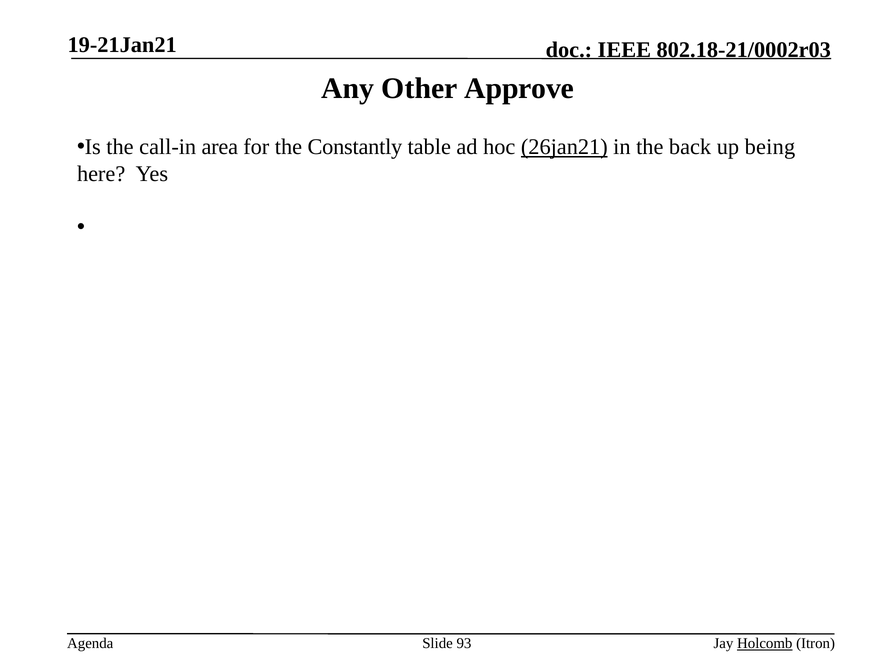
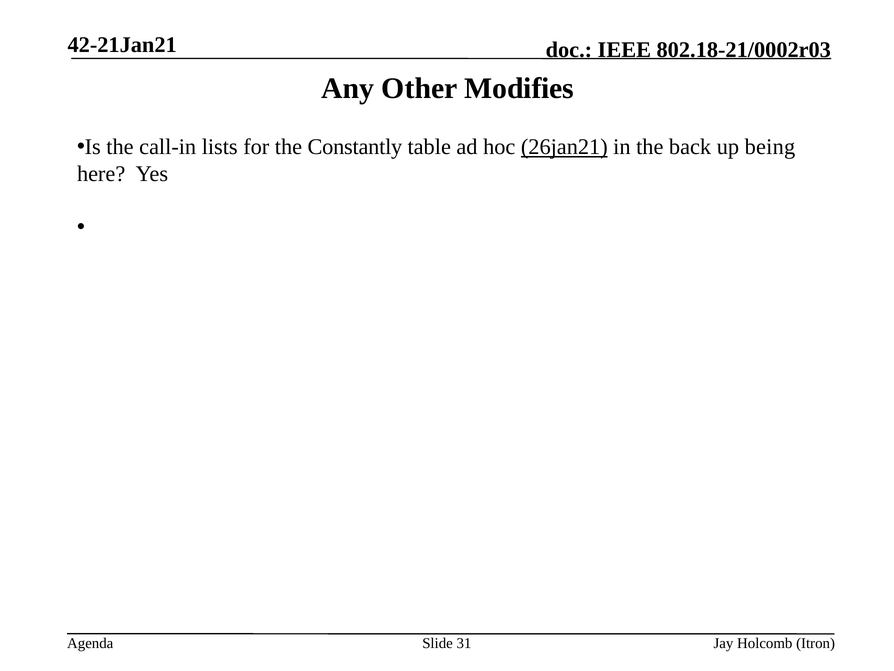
19-21Jan21: 19-21Jan21 -> 42-21Jan21 (122, 45)
Approve: Approve -> Modifies (519, 88)
area: area -> lists (220, 147)
93: 93 -> 31 (464, 643)
Holcomb underline: present -> none (765, 643)
